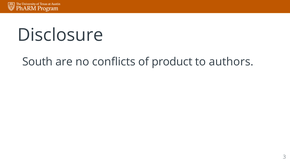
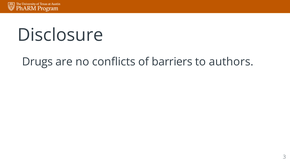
South: South -> Drugs (37, 62)
product: product -> barriers (172, 62)
